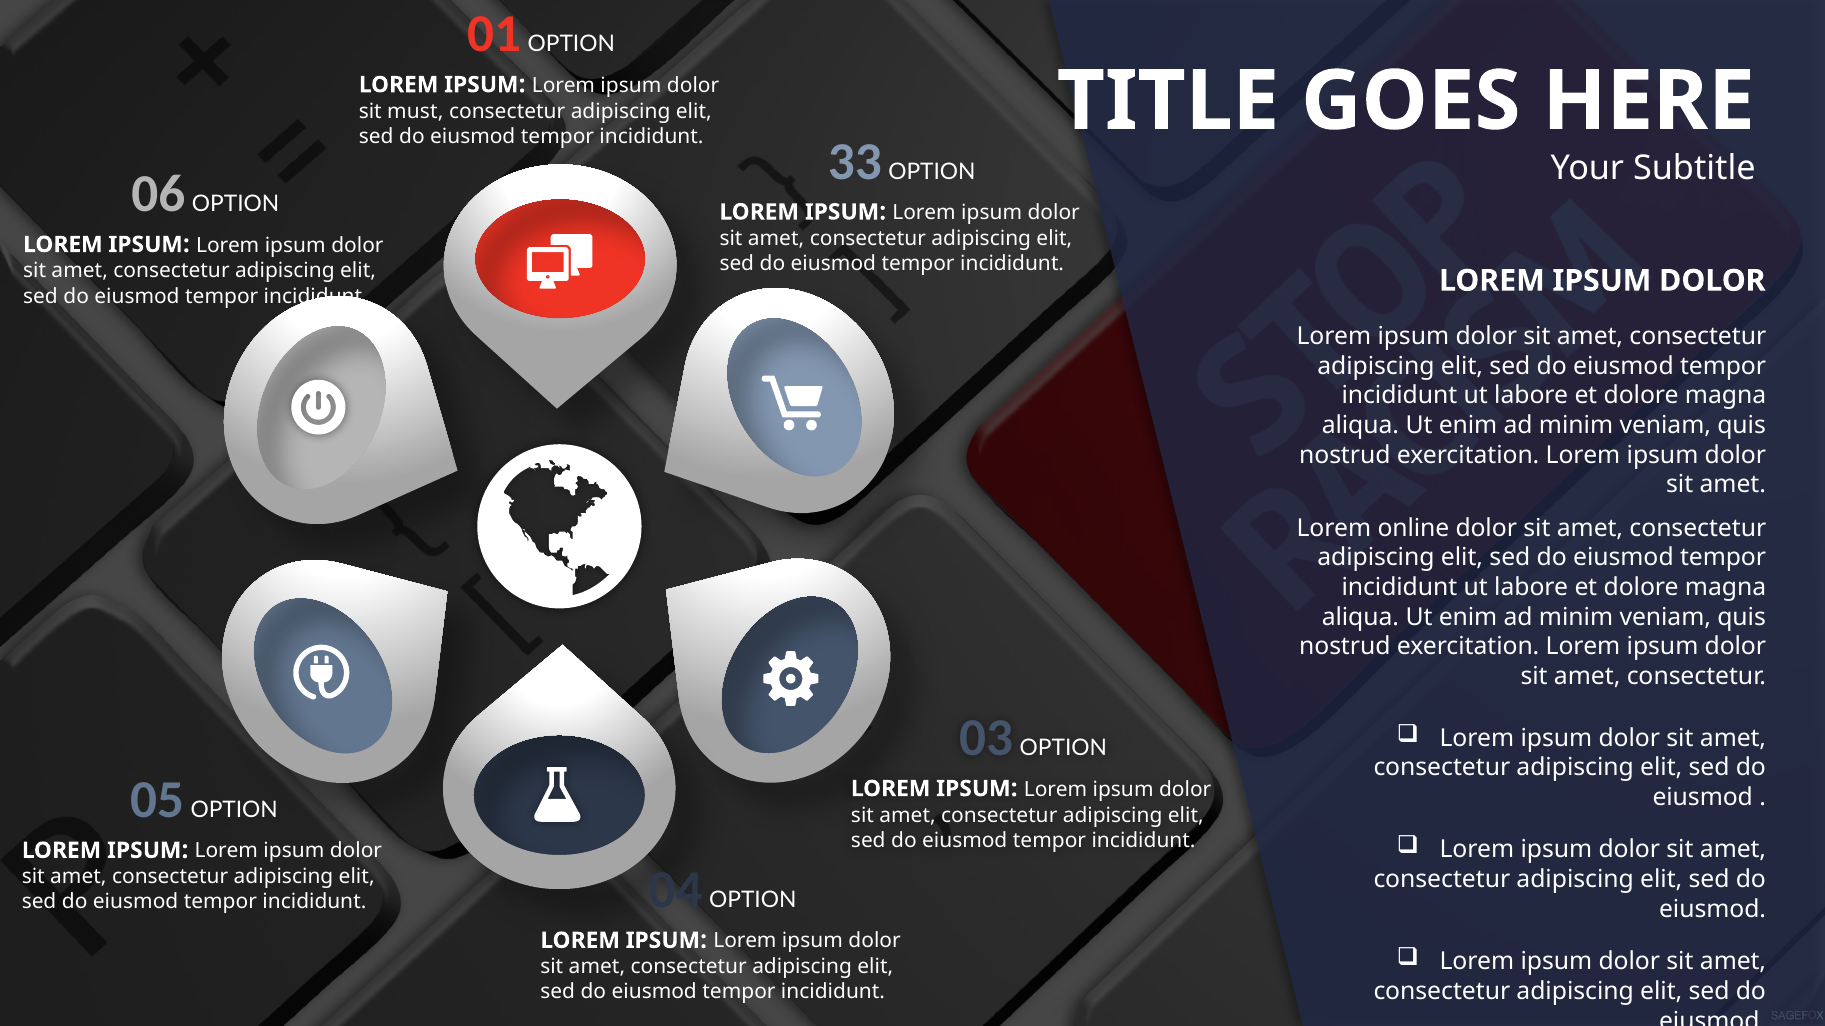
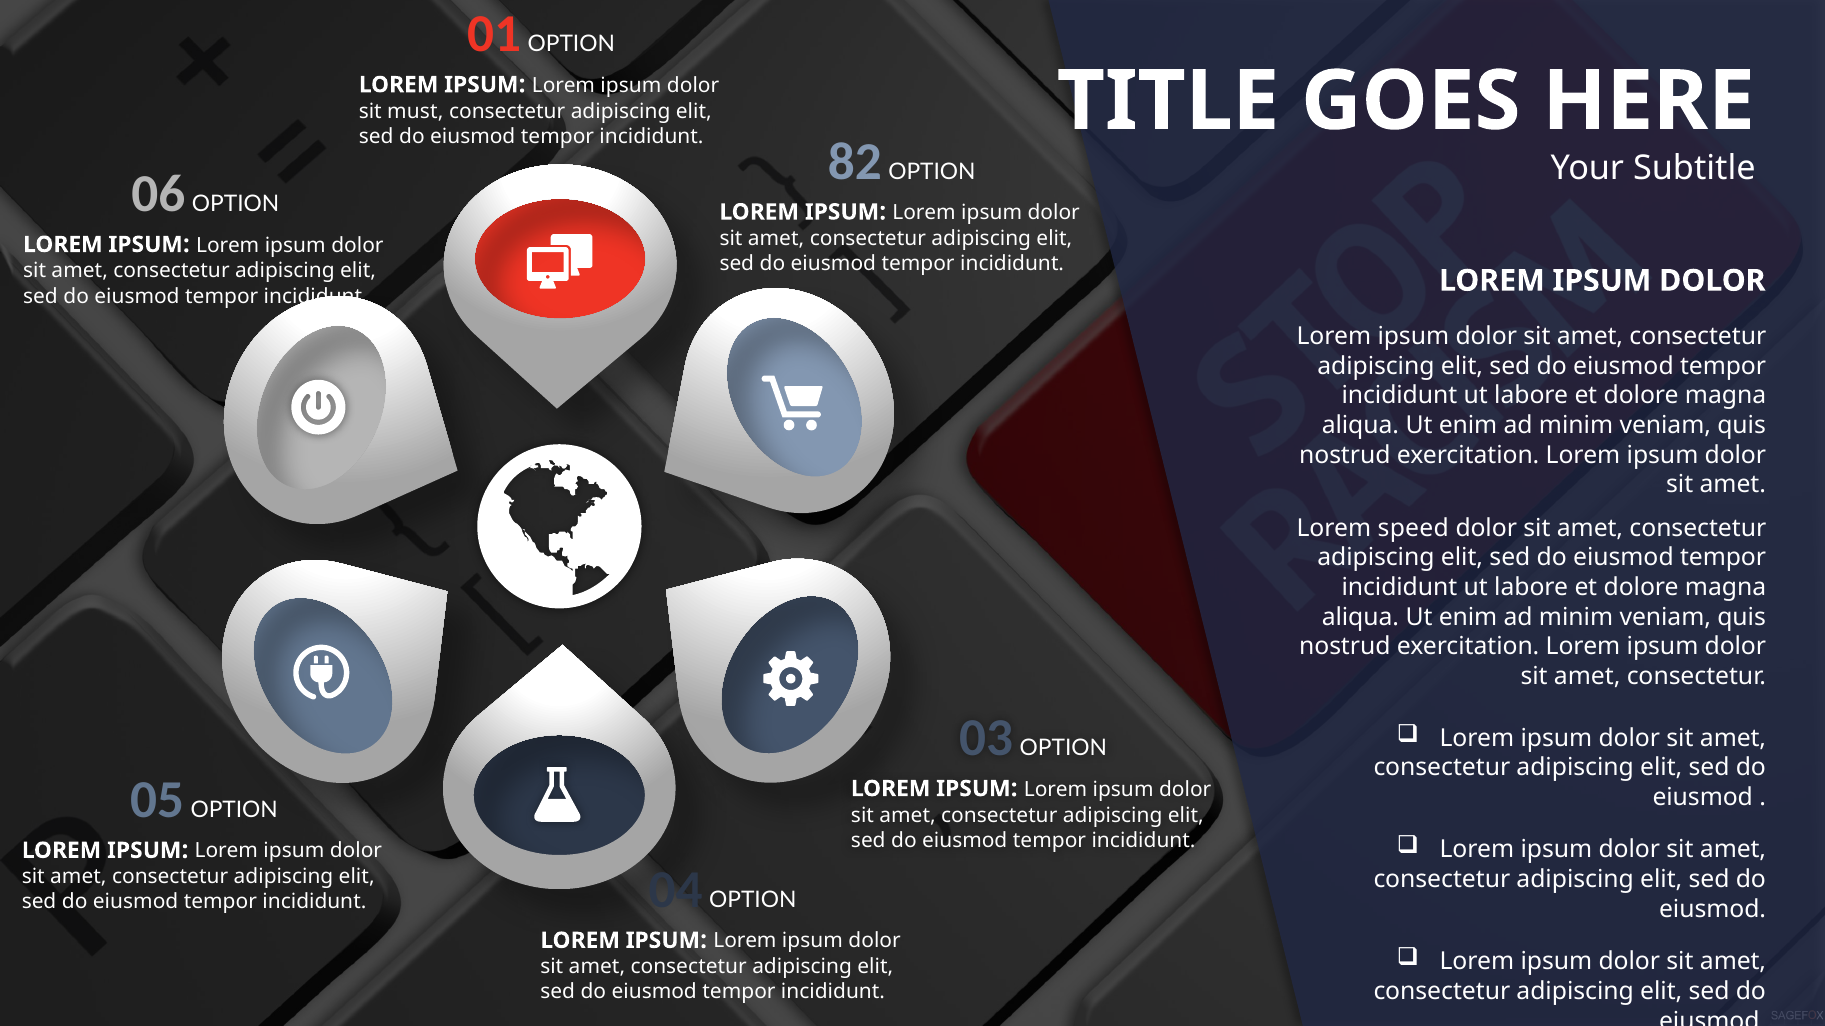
33: 33 -> 82 (855, 162)
online: online -> speed (1413, 528)
